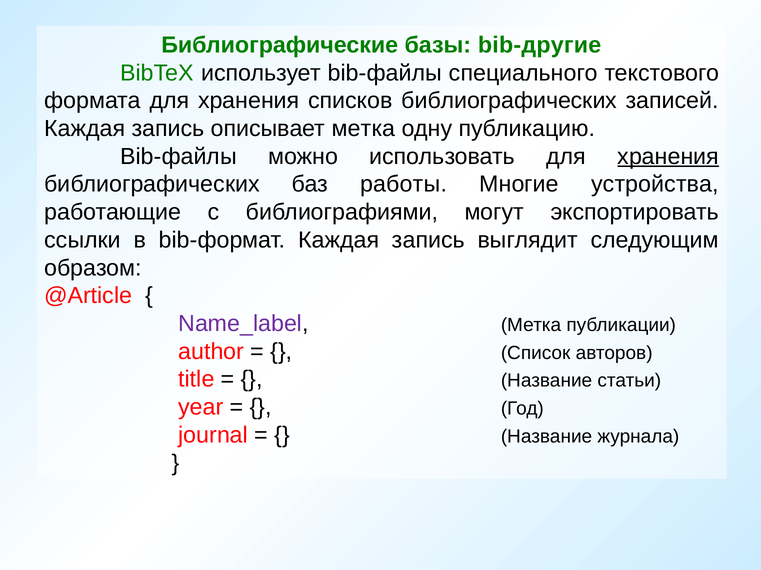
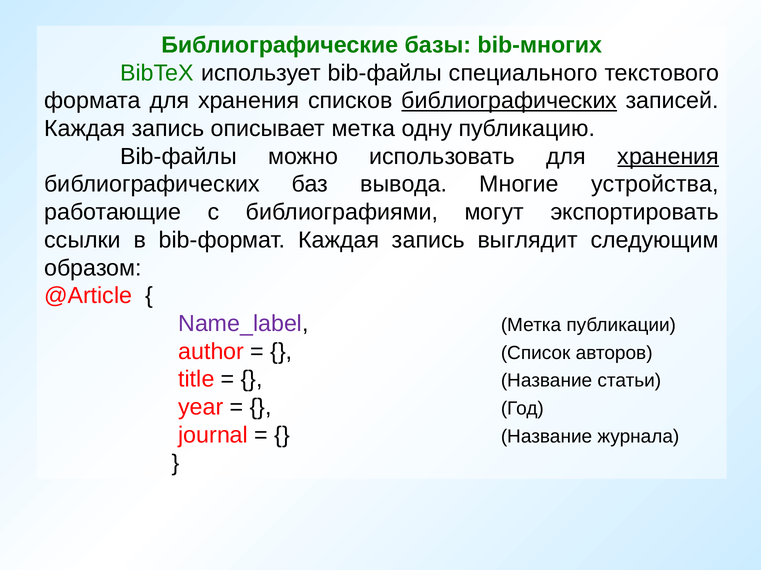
bib-другие: bib-другие -> bib-многих (540, 45)
библиографических underline: none -> present (509, 101)
работы: работы -> вывода (404, 185)
